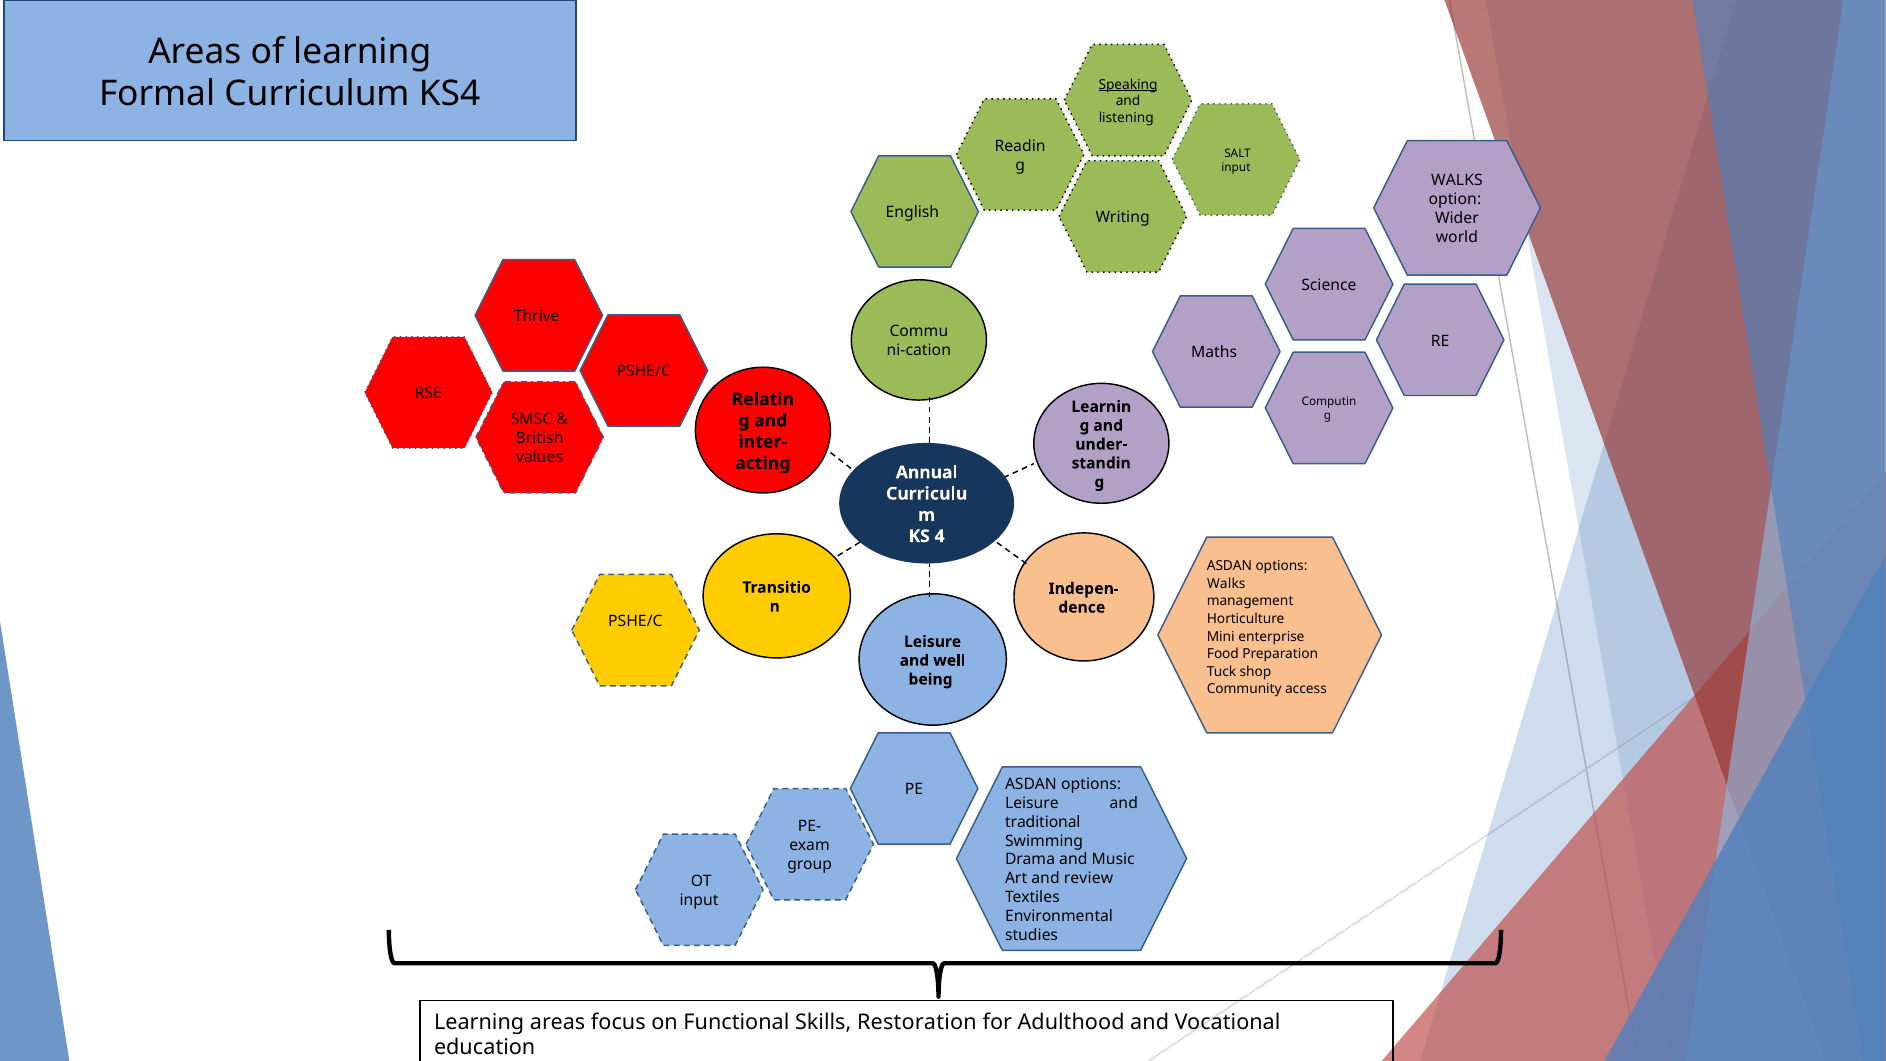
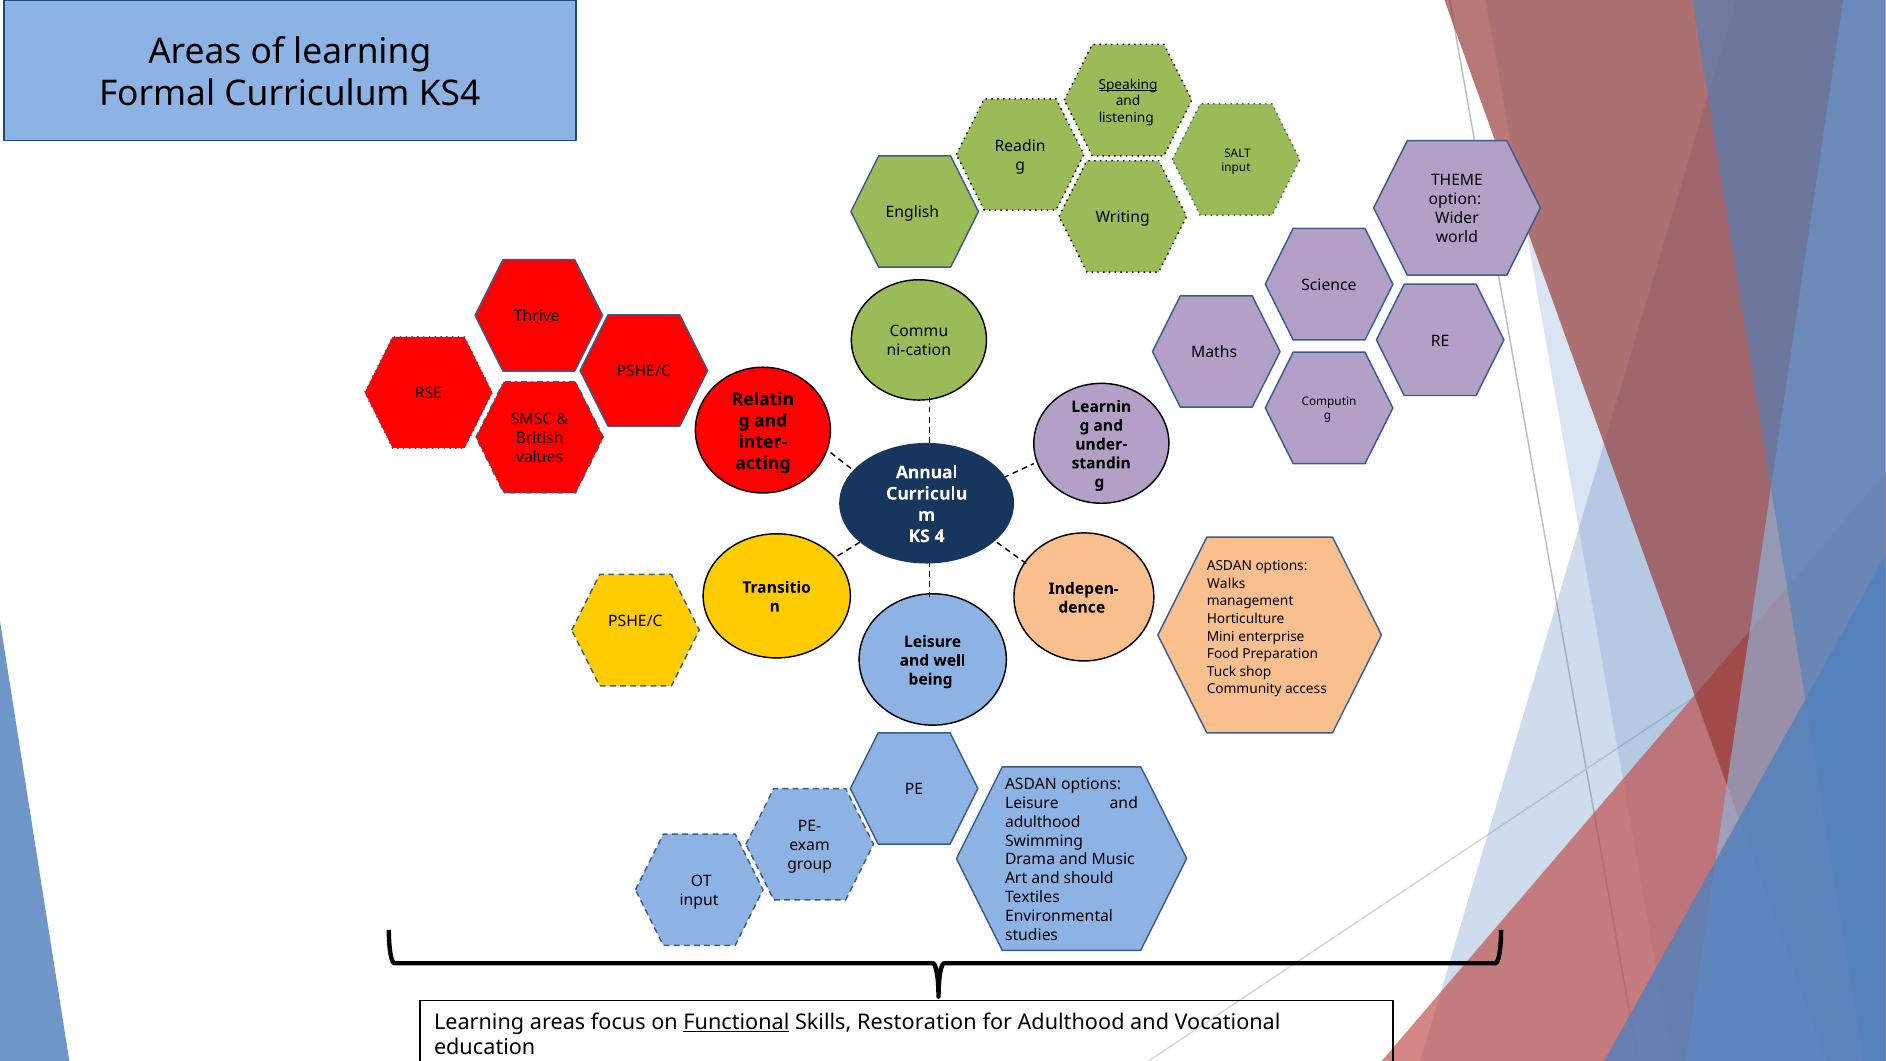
WALKS: WALKS -> THEME (1457, 181)
traditional: traditional -> adulthood (1043, 822)
review: review -> should (1089, 878)
Functional underline: none -> present (736, 1022)
